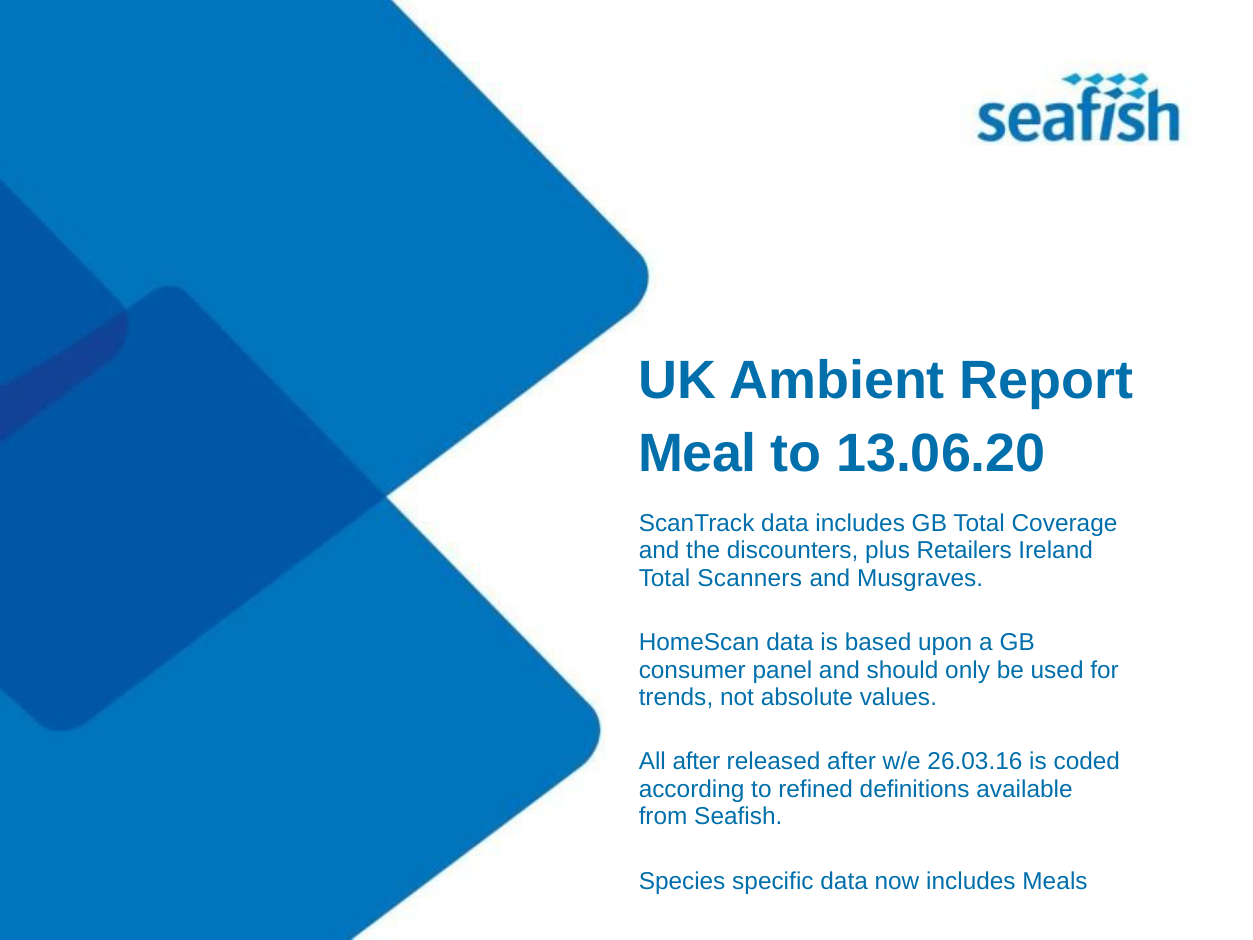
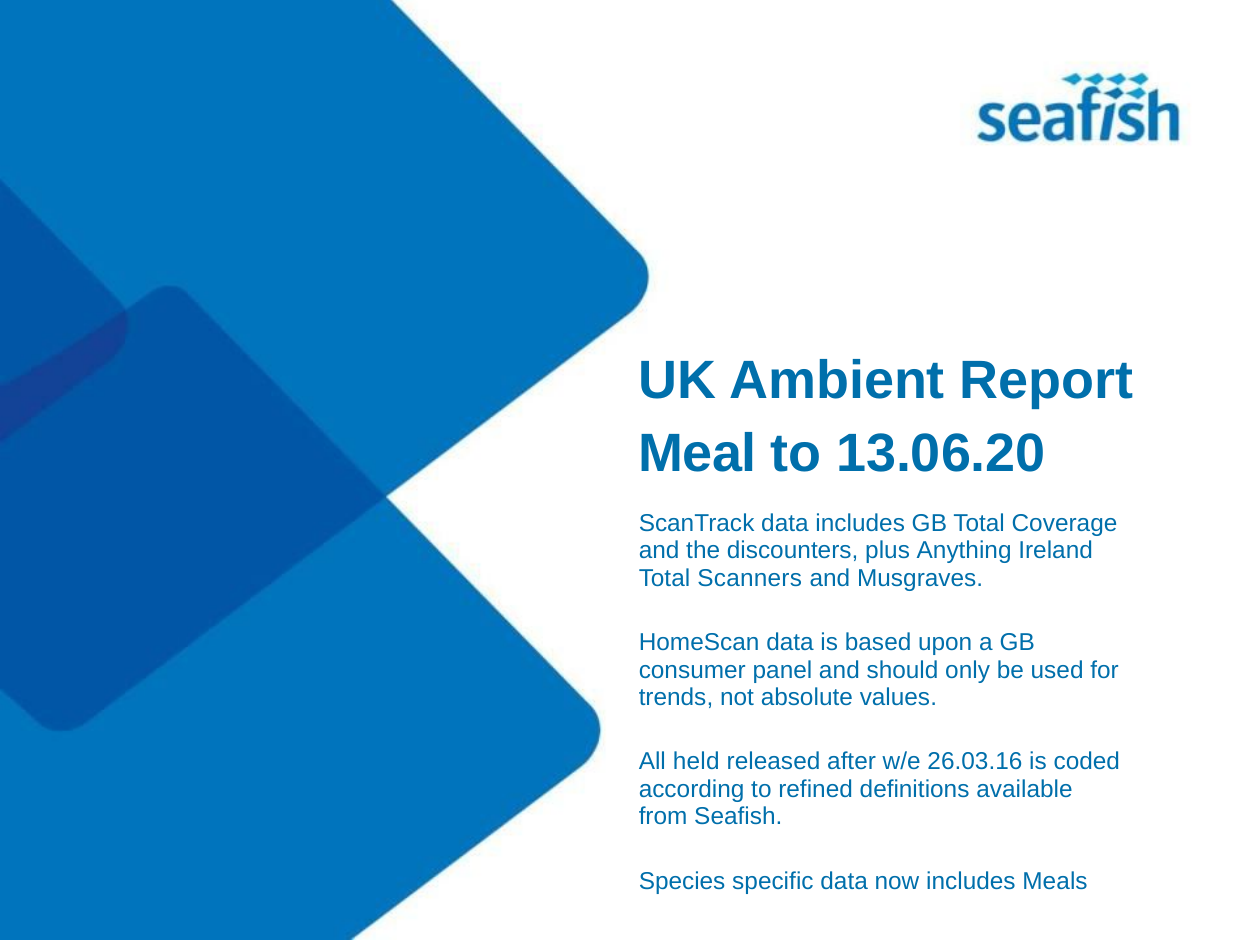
Retailers: Retailers -> Anything (964, 551)
All after: after -> held (696, 762)
